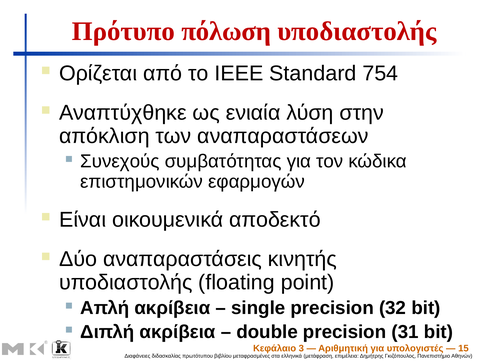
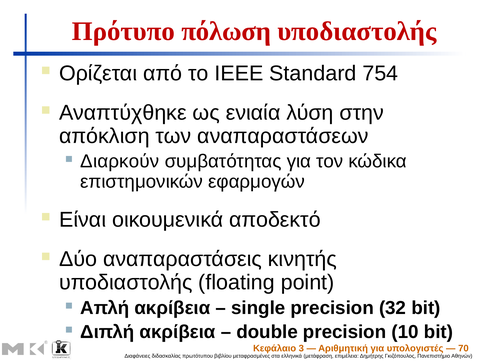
Συνεχούς: Συνεχούς -> Διαρκούν (120, 162)
31: 31 -> 10 (405, 332)
15: 15 -> 70 (463, 349)
